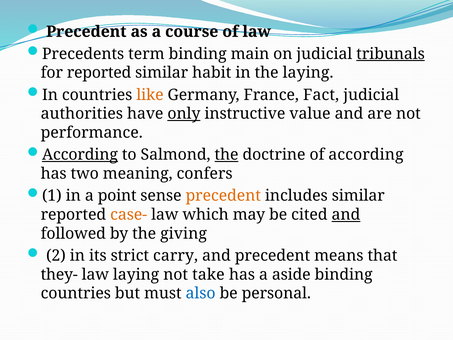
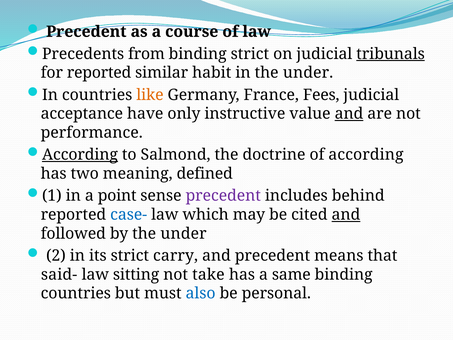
term: term -> from (146, 54)
binding main: main -> strict (250, 54)
in the laying: laying -> under (308, 73)
Fact: Fact -> Fees (321, 95)
authorities: authorities -> acceptance (82, 114)
only underline: present -> none (184, 114)
and underline: none -> present (349, 114)
the underline: present -> none (227, 155)
confers: confers -> defined (205, 174)
precedent colour: orange -> purple (223, 196)
includes similar: similar -> behind (358, 196)
case- colour: orange -> blue (129, 215)
by the giving: giving -> under (184, 233)
they-: they- -> said- (59, 274)
law laying: laying -> sitting (136, 274)
aside: aside -> same (291, 274)
